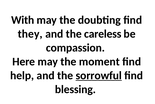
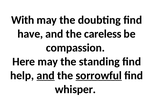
they: they -> have (30, 34)
moment: moment -> standing (99, 61)
and underline: none -> present (46, 75)
blessing: blessing -> whisper (75, 89)
